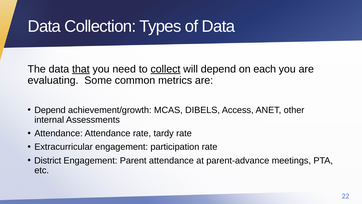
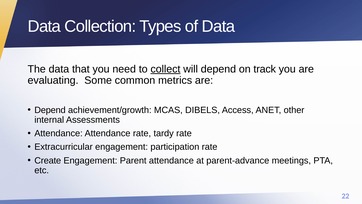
that underline: present -> none (81, 69)
each: each -> track (265, 69)
District: District -> Create (48, 160)
